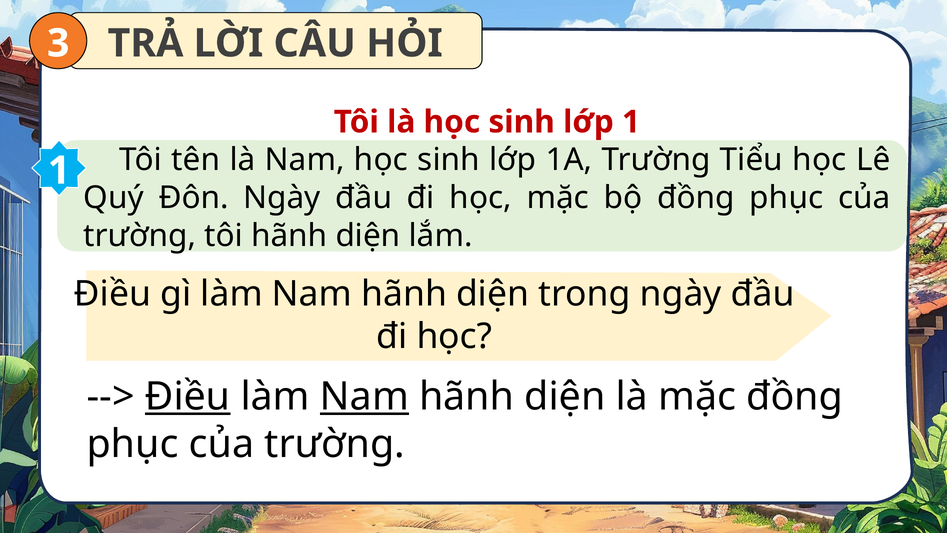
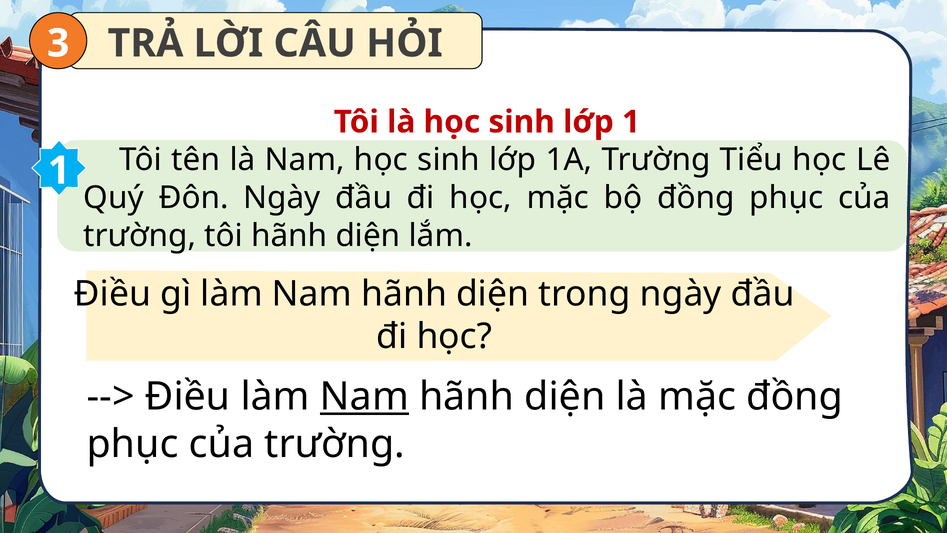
Điều underline: present -> none (188, 397)
